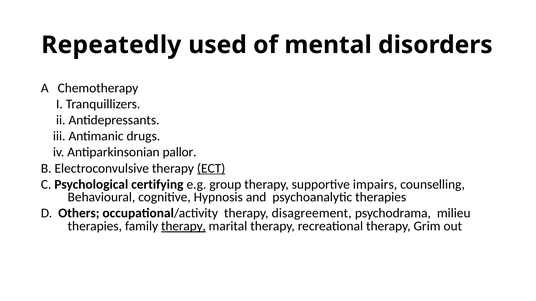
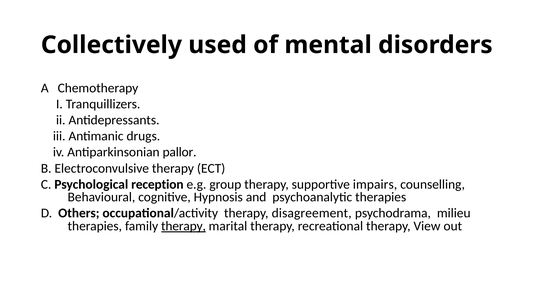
Repeatedly: Repeatedly -> Collectively (111, 45)
ECT underline: present -> none (211, 169)
certifying: certifying -> reception (157, 185)
Grim: Grim -> View (427, 226)
